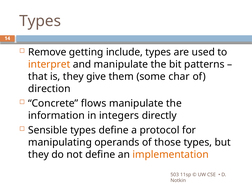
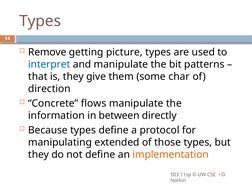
include: include -> picture (124, 52)
interpret colour: orange -> blue (49, 64)
integers: integers -> between (119, 116)
Sensible: Sensible -> Because (48, 130)
operands: operands -> extended (117, 142)
